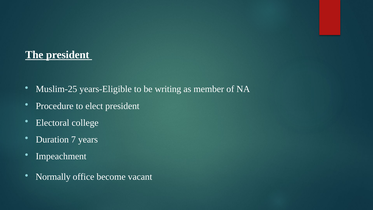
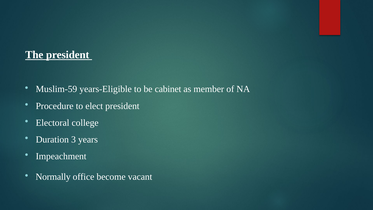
Muslim-25: Muslim-25 -> Muslim-59 (56, 89)
writing: writing -> cabinet (168, 89)
7: 7 -> 3 (73, 139)
